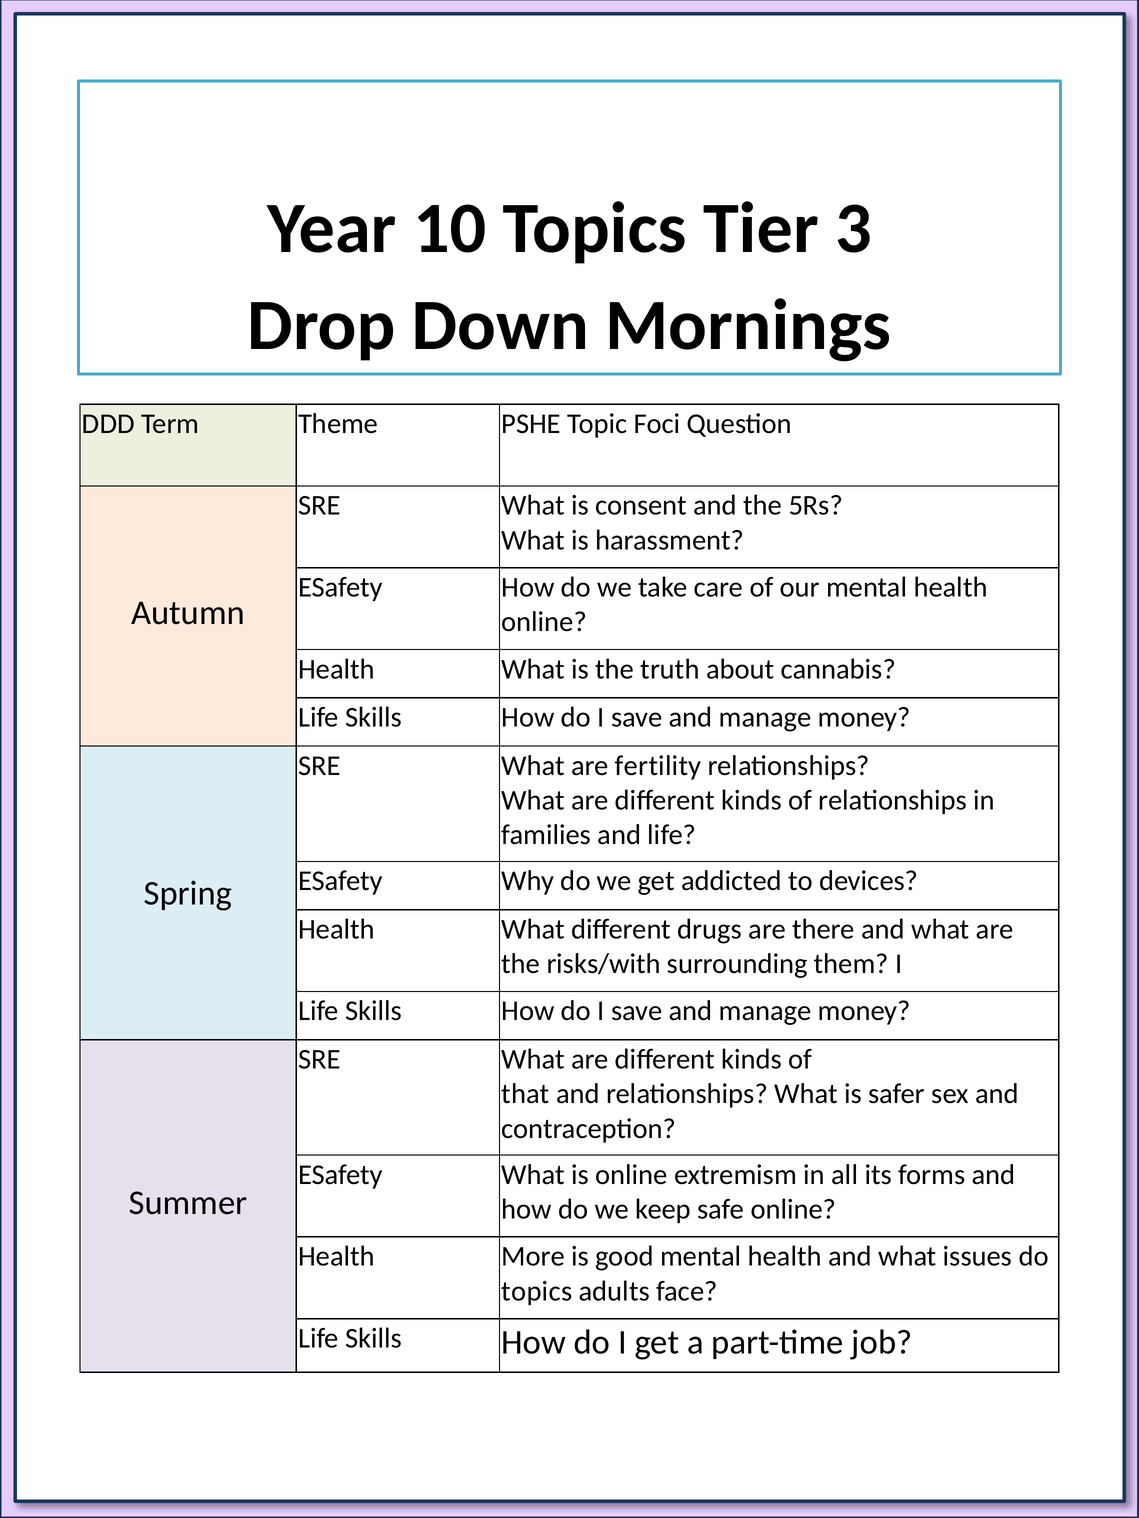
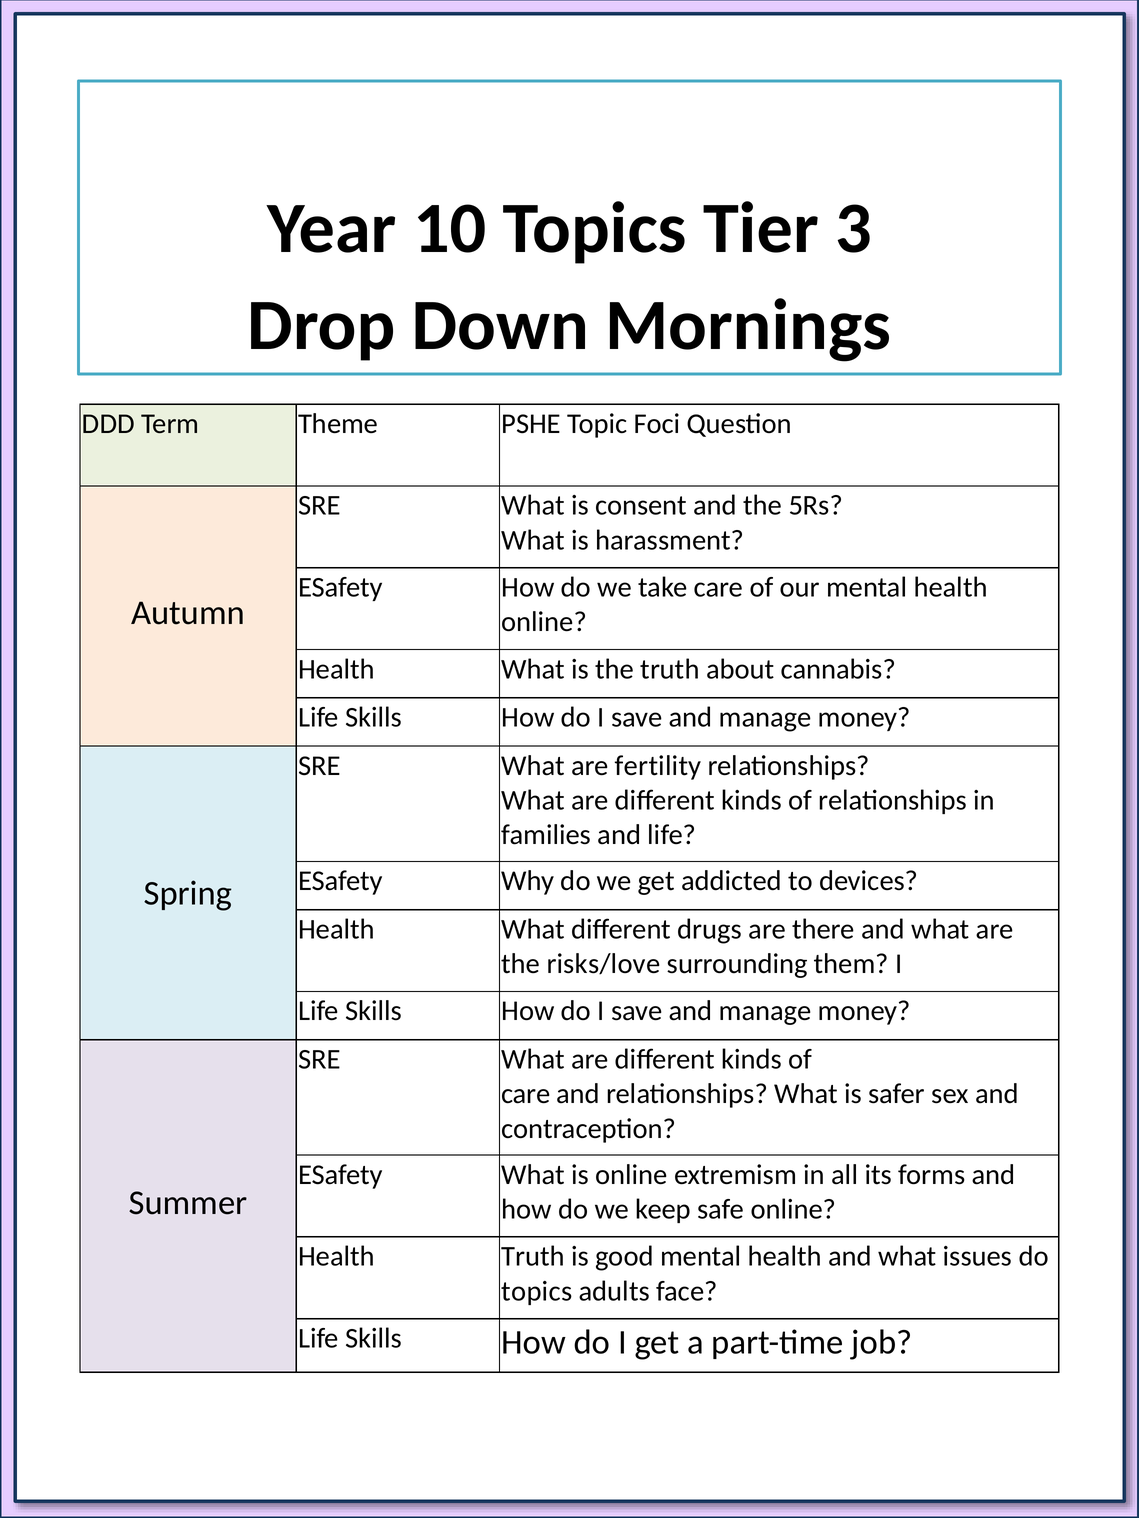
risks/with: risks/with -> risks/love (603, 964)
that: that -> care (526, 1094)
Health More: More -> Truth (533, 1257)
